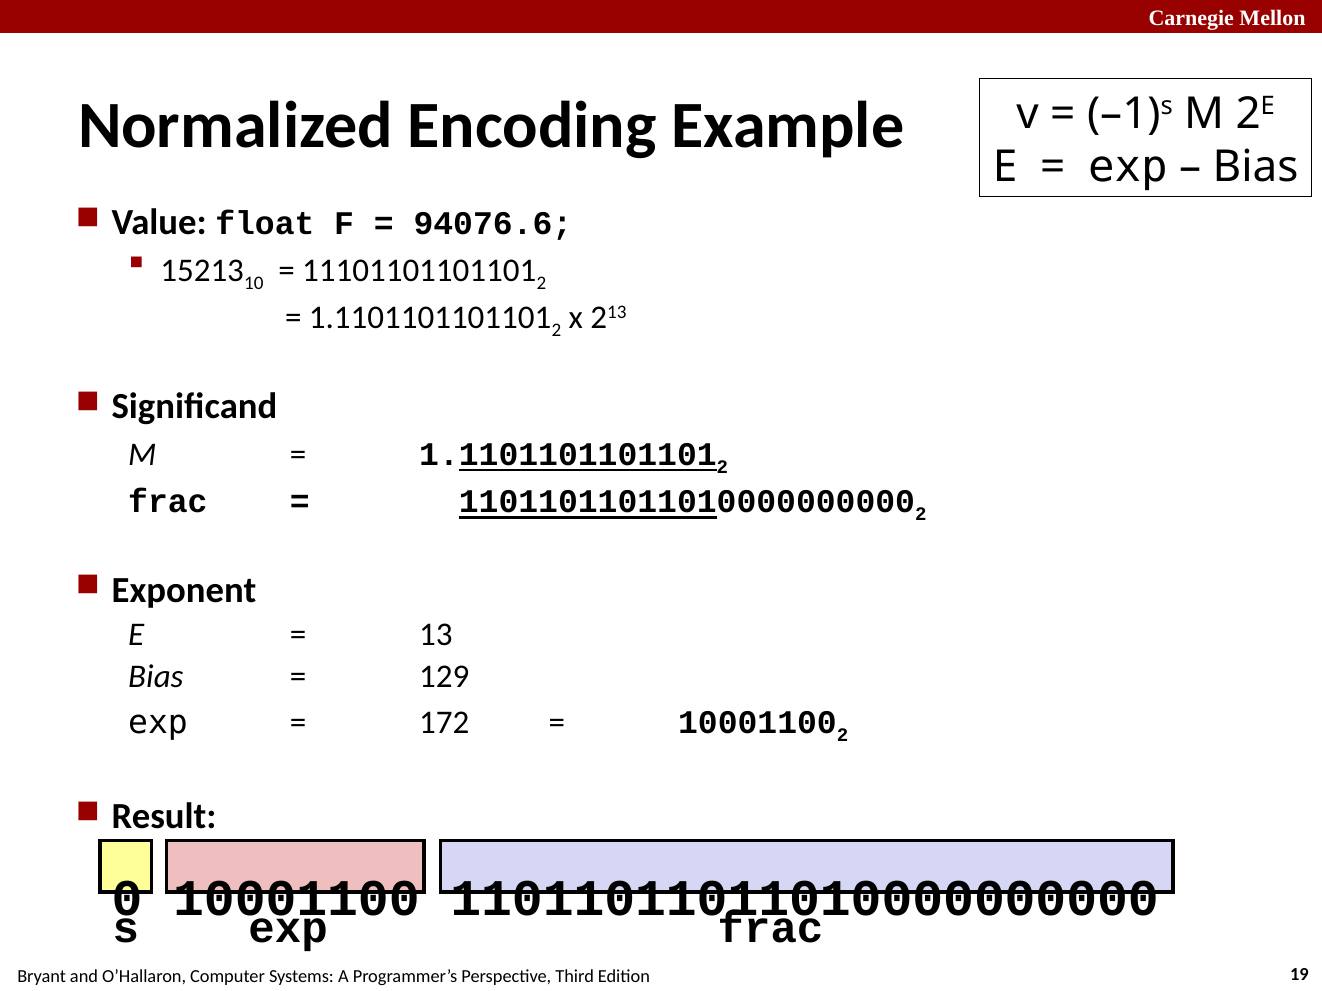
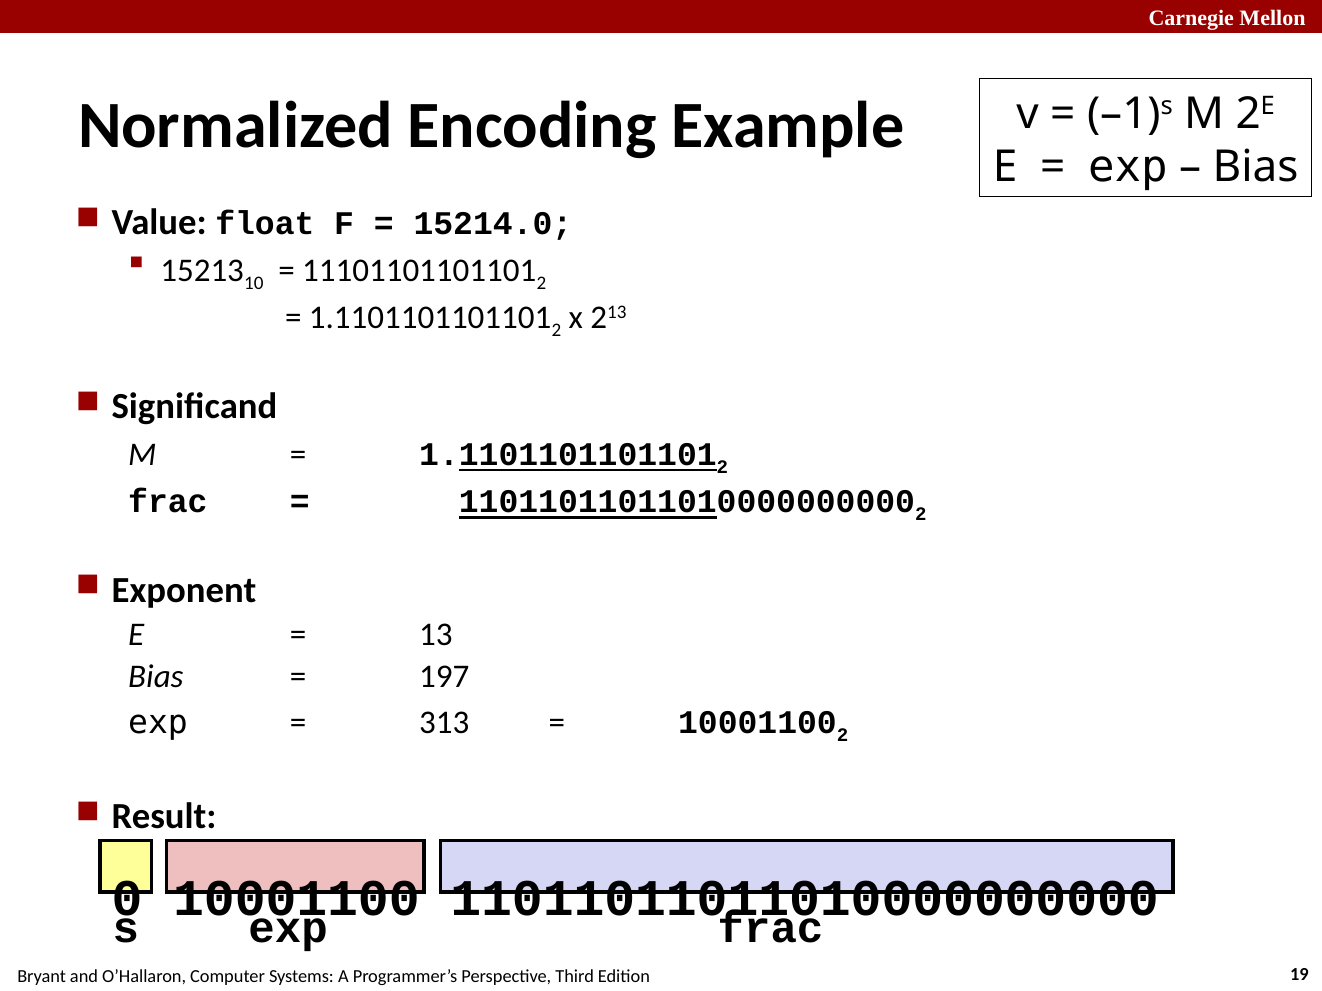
94076.6: 94076.6 -> 15214.0 (493, 224)
129: 129 -> 197 (444, 677)
172: 172 -> 313 (444, 723)
